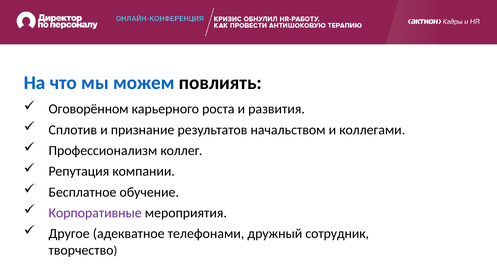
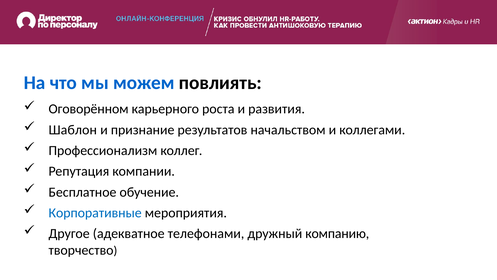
Сплотив: Сплотив -> Шаблон (73, 130)
Корпоративные colour: purple -> blue (95, 213)
сотрудник: сотрудник -> компанию (337, 233)
